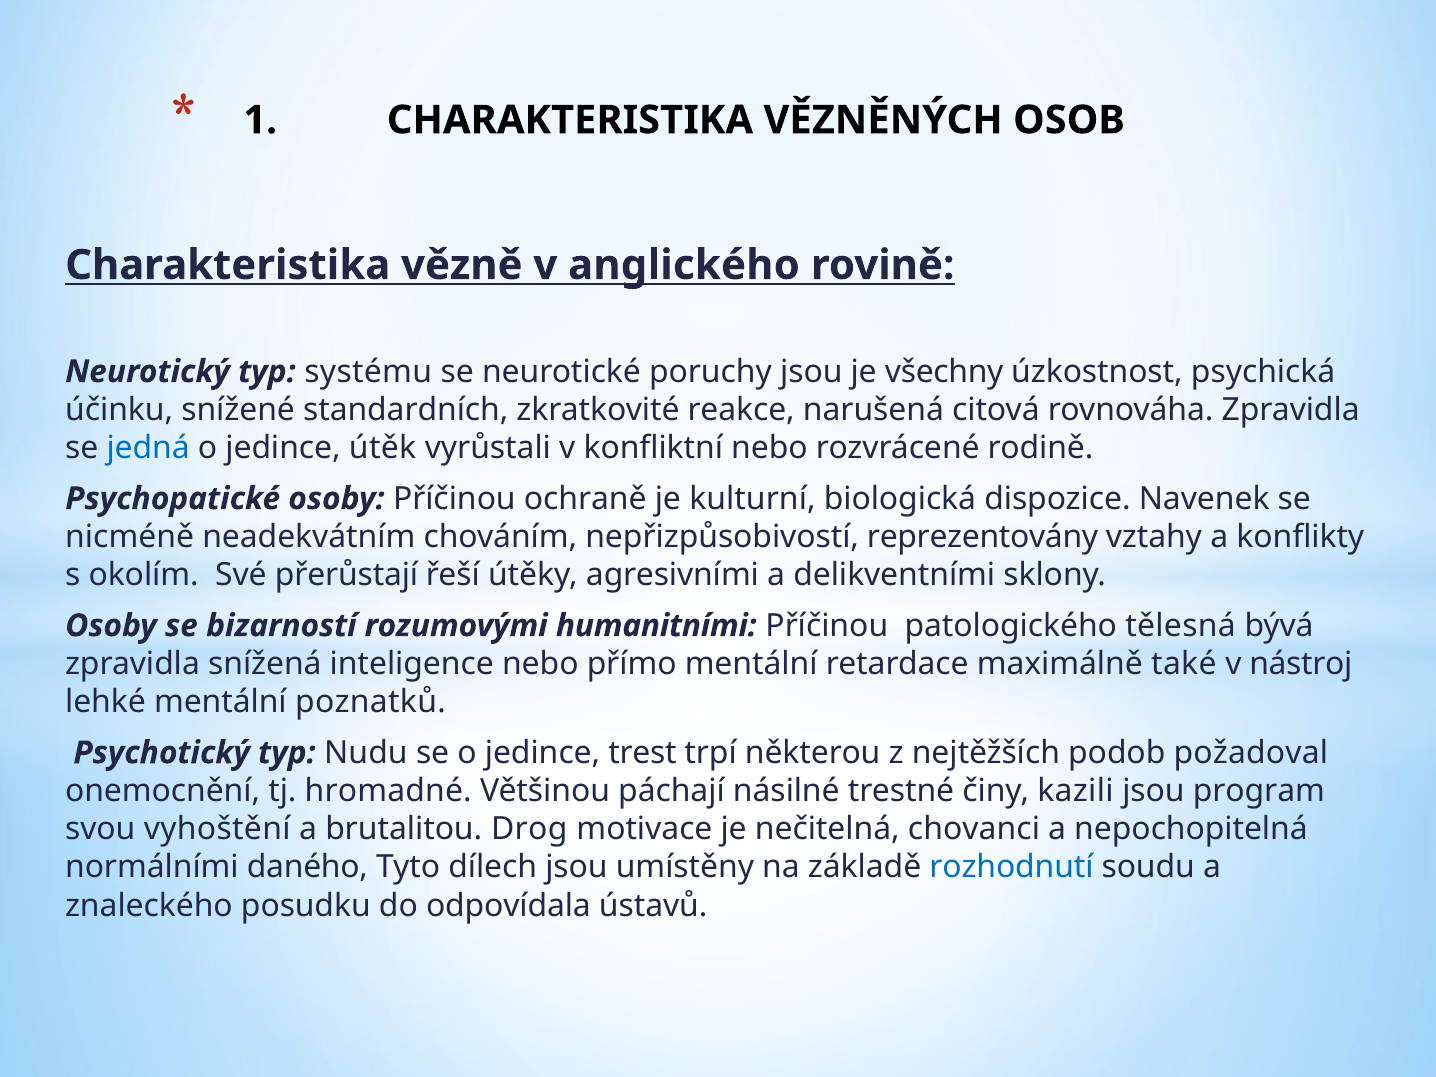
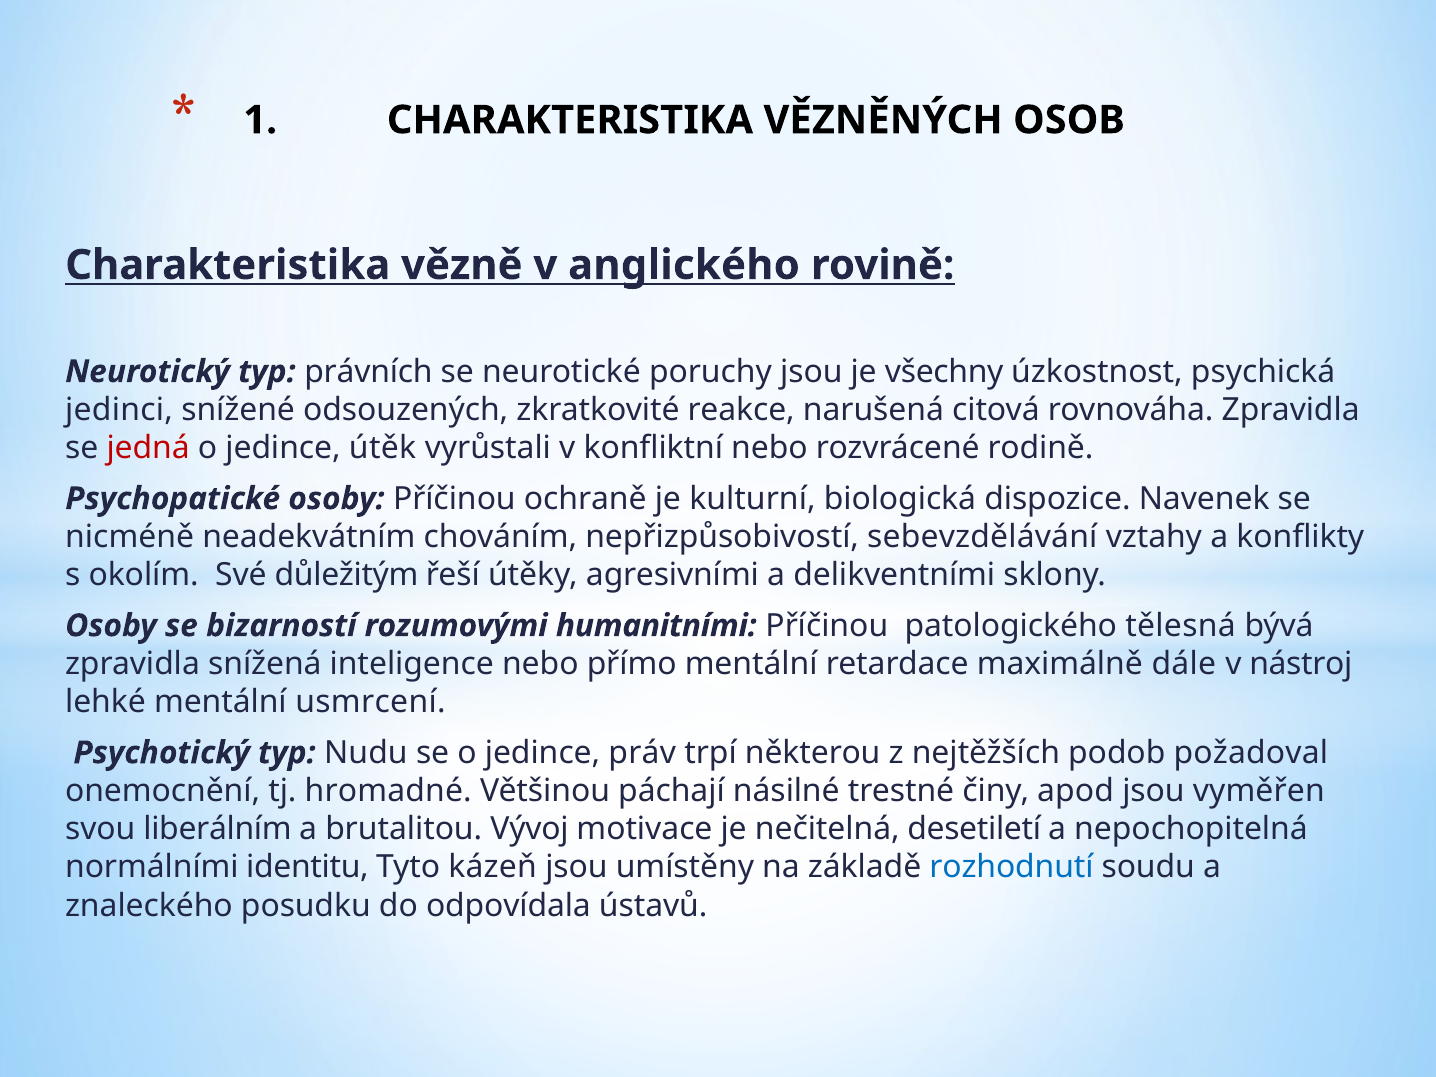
systému: systému -> právních (368, 372)
účinku: účinku -> jedinci (119, 410)
standardních: standardních -> odsouzených (406, 410)
jedná colour: blue -> red (148, 448)
reprezentovány: reprezentovány -> sebevzdělávání (982, 537)
přerůstají: přerůstají -> důležitým (347, 575)
také: také -> dále (1184, 664)
poznatků: poznatků -> usmrcení (370, 702)
trest: trest -> práv (642, 753)
kazili: kazili -> apod (1076, 791)
program: program -> vyměřen (1259, 791)
vyhoštění: vyhoštění -> liberálním (218, 829)
Drog: Drog -> Vývoj (529, 829)
chovanci: chovanci -> desetiletí (974, 829)
daného: daného -> identitu (307, 867)
dílech: dílech -> kázeň (493, 867)
